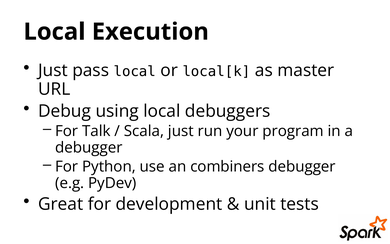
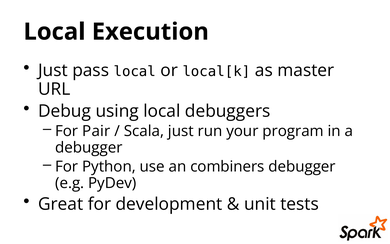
Talk: Talk -> Pair (96, 131)
